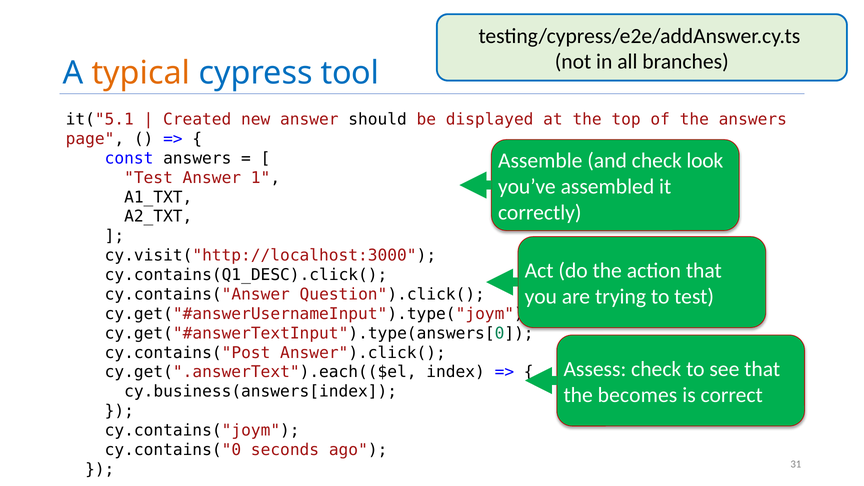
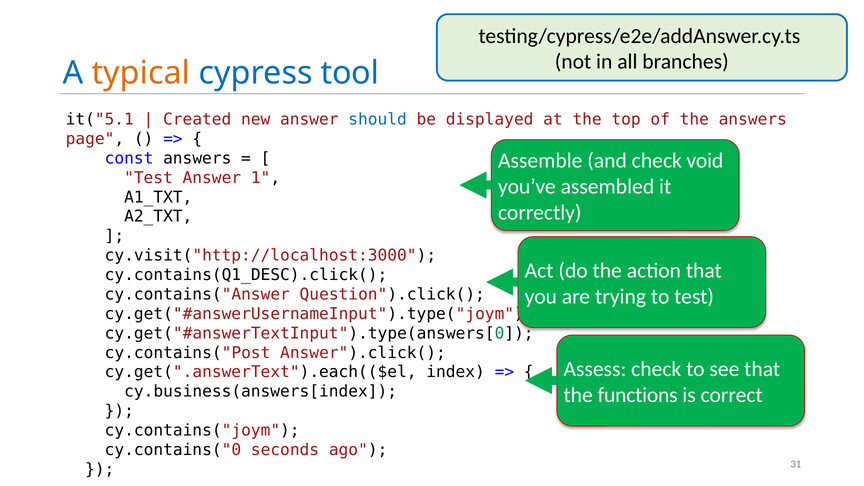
should colour: black -> blue (378, 119)
look: look -> void (705, 161)
becomes: becomes -> functions (638, 395)
